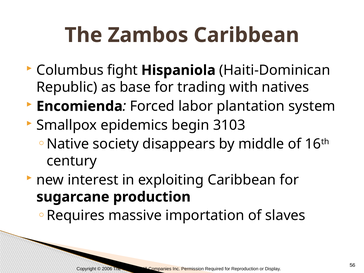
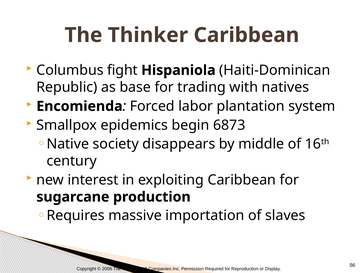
Zambos: Zambos -> Thinker (148, 35)
3103: 3103 -> 6873 (229, 125)
